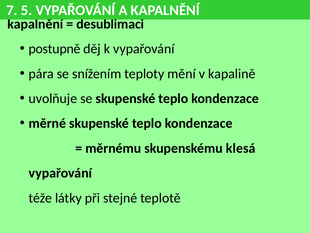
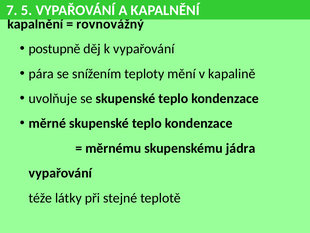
desublimaci: desublimaci -> rovnovážný (110, 24)
klesá: klesá -> jádra (241, 148)
